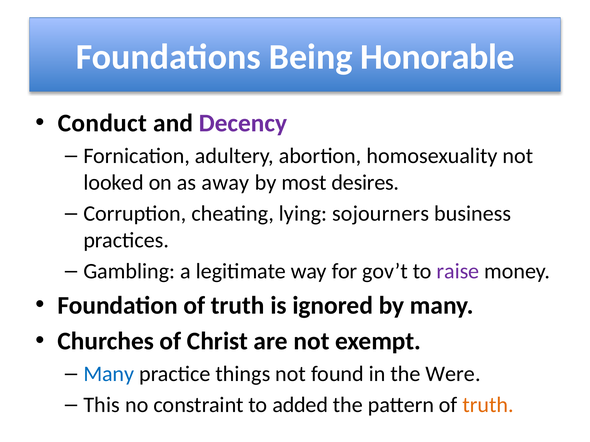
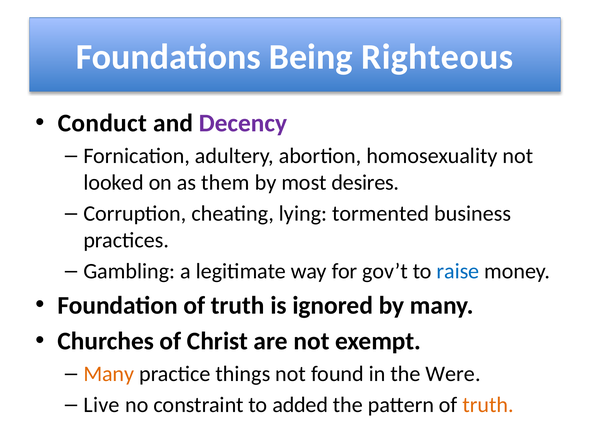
Honorable: Honorable -> Righteous (437, 57)
away: away -> them (225, 183)
sojourners: sojourners -> tormented (381, 214)
raise colour: purple -> blue (458, 272)
Many colour: blue -> orange (109, 374)
This: This -> Live (102, 405)
